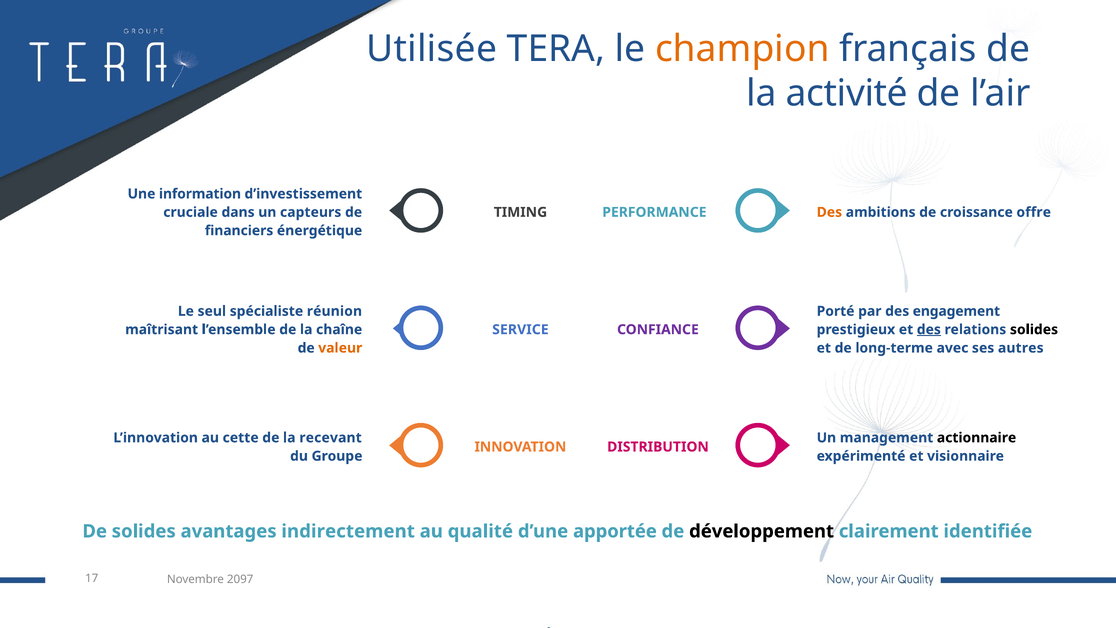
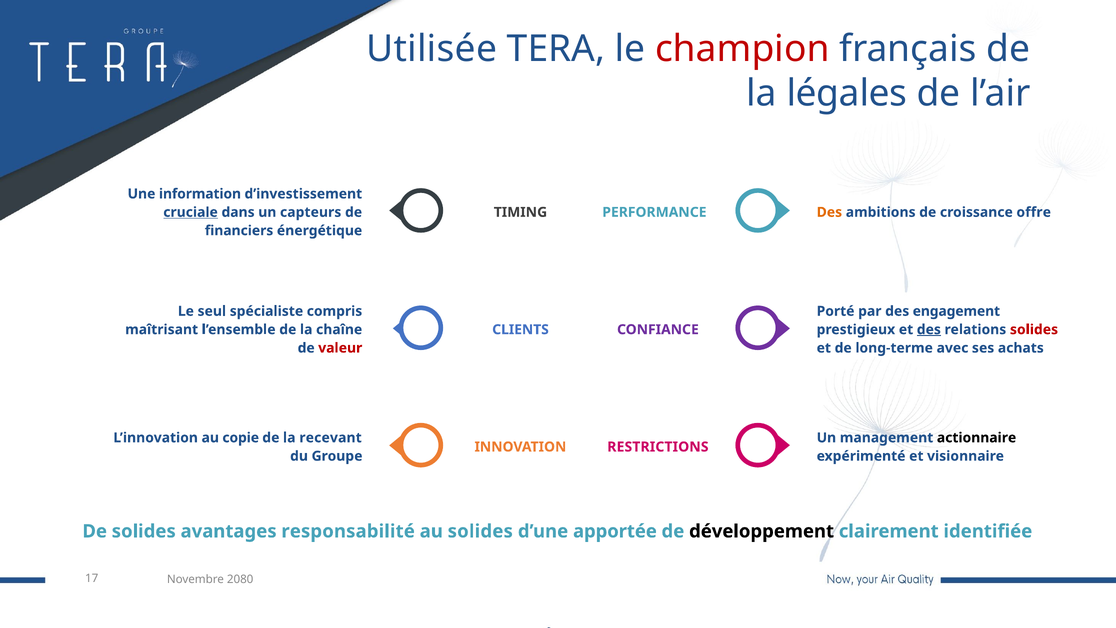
champion colour: orange -> red (742, 49)
activité: activité -> légales (847, 94)
cruciale underline: none -> present (191, 212)
réunion: réunion -> compris (334, 311)
SERVICE: SERVICE -> CLIENTS (520, 329)
solides colour: black -> red (1034, 329)
valeur colour: orange -> red (340, 348)
autres: autres -> achats (1021, 348)
cette: cette -> copie (241, 438)
DISTRIBUTION: DISTRIBUTION -> RESTRICTIONS (658, 447)
indirectement: indirectement -> responsabilité (348, 531)
au qualité: qualité -> solides (480, 531)
2097: 2097 -> 2080 (240, 579)
